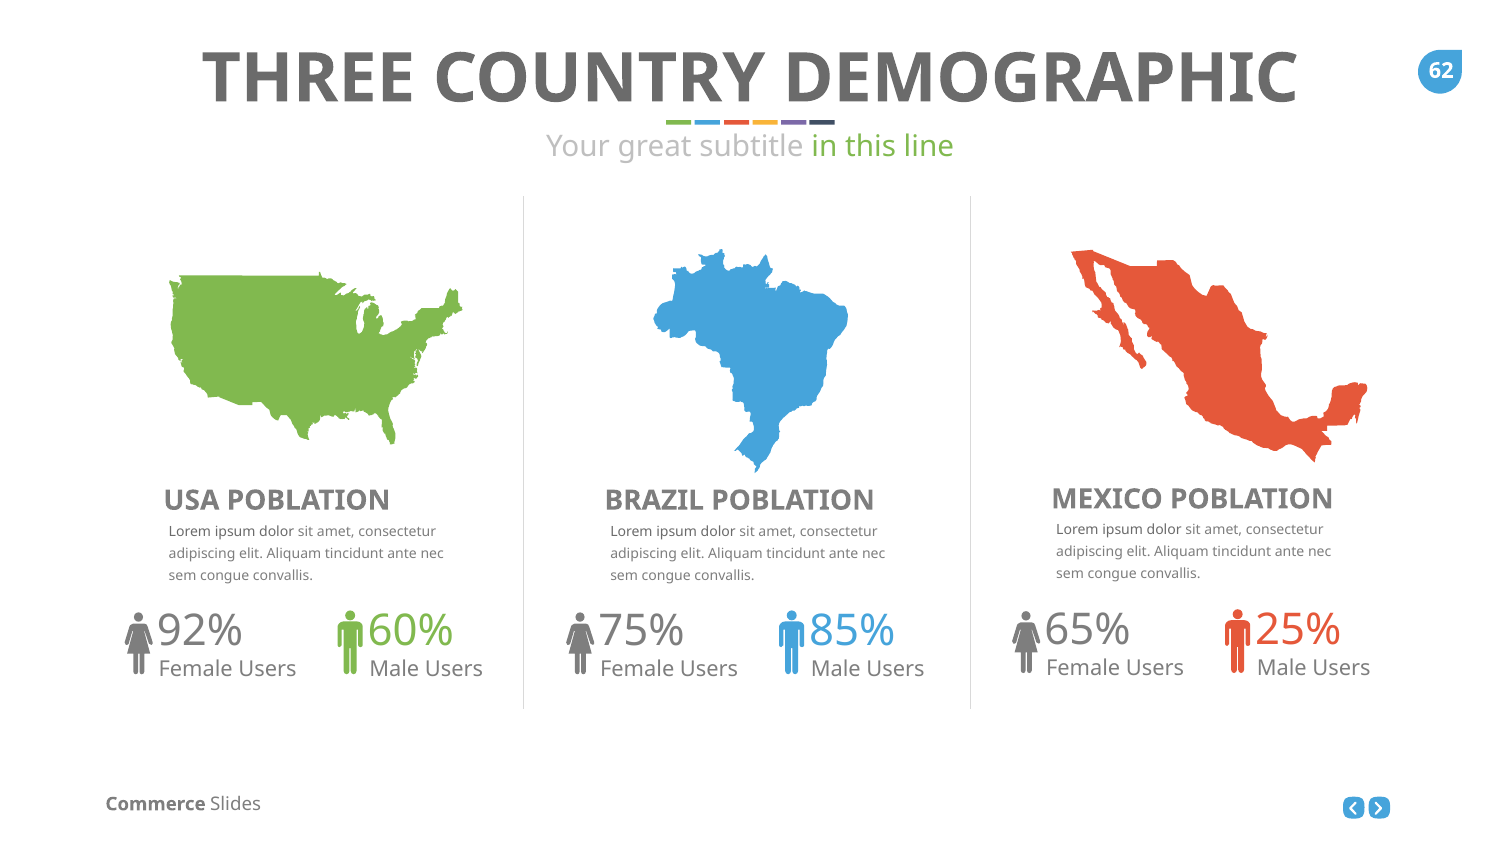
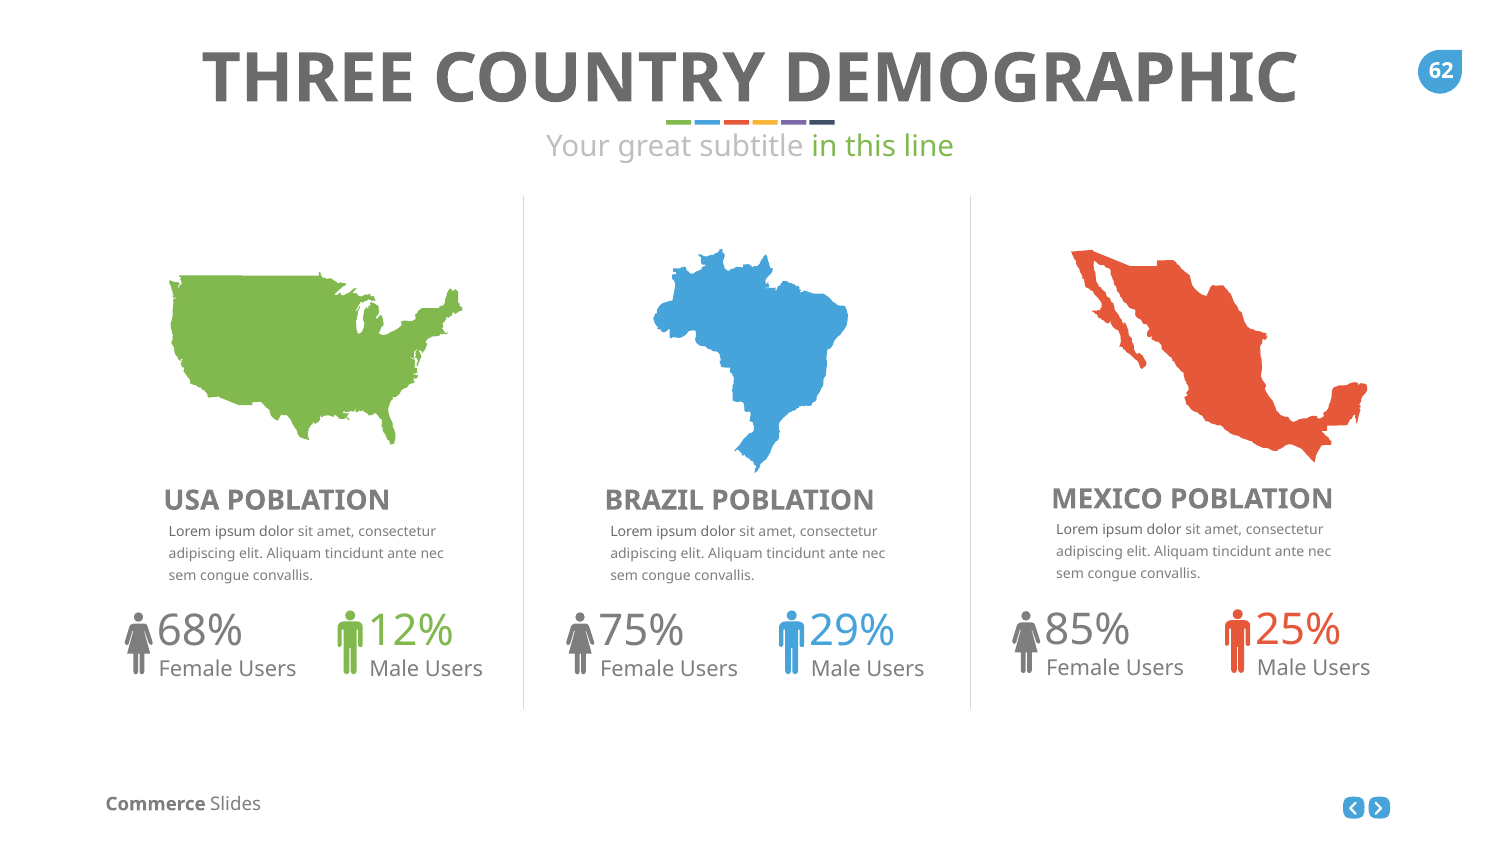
65%: 65% -> 85% (1088, 630)
92%: 92% -> 68% (200, 631)
60%: 60% -> 12% (411, 631)
85%: 85% -> 29% (852, 631)
